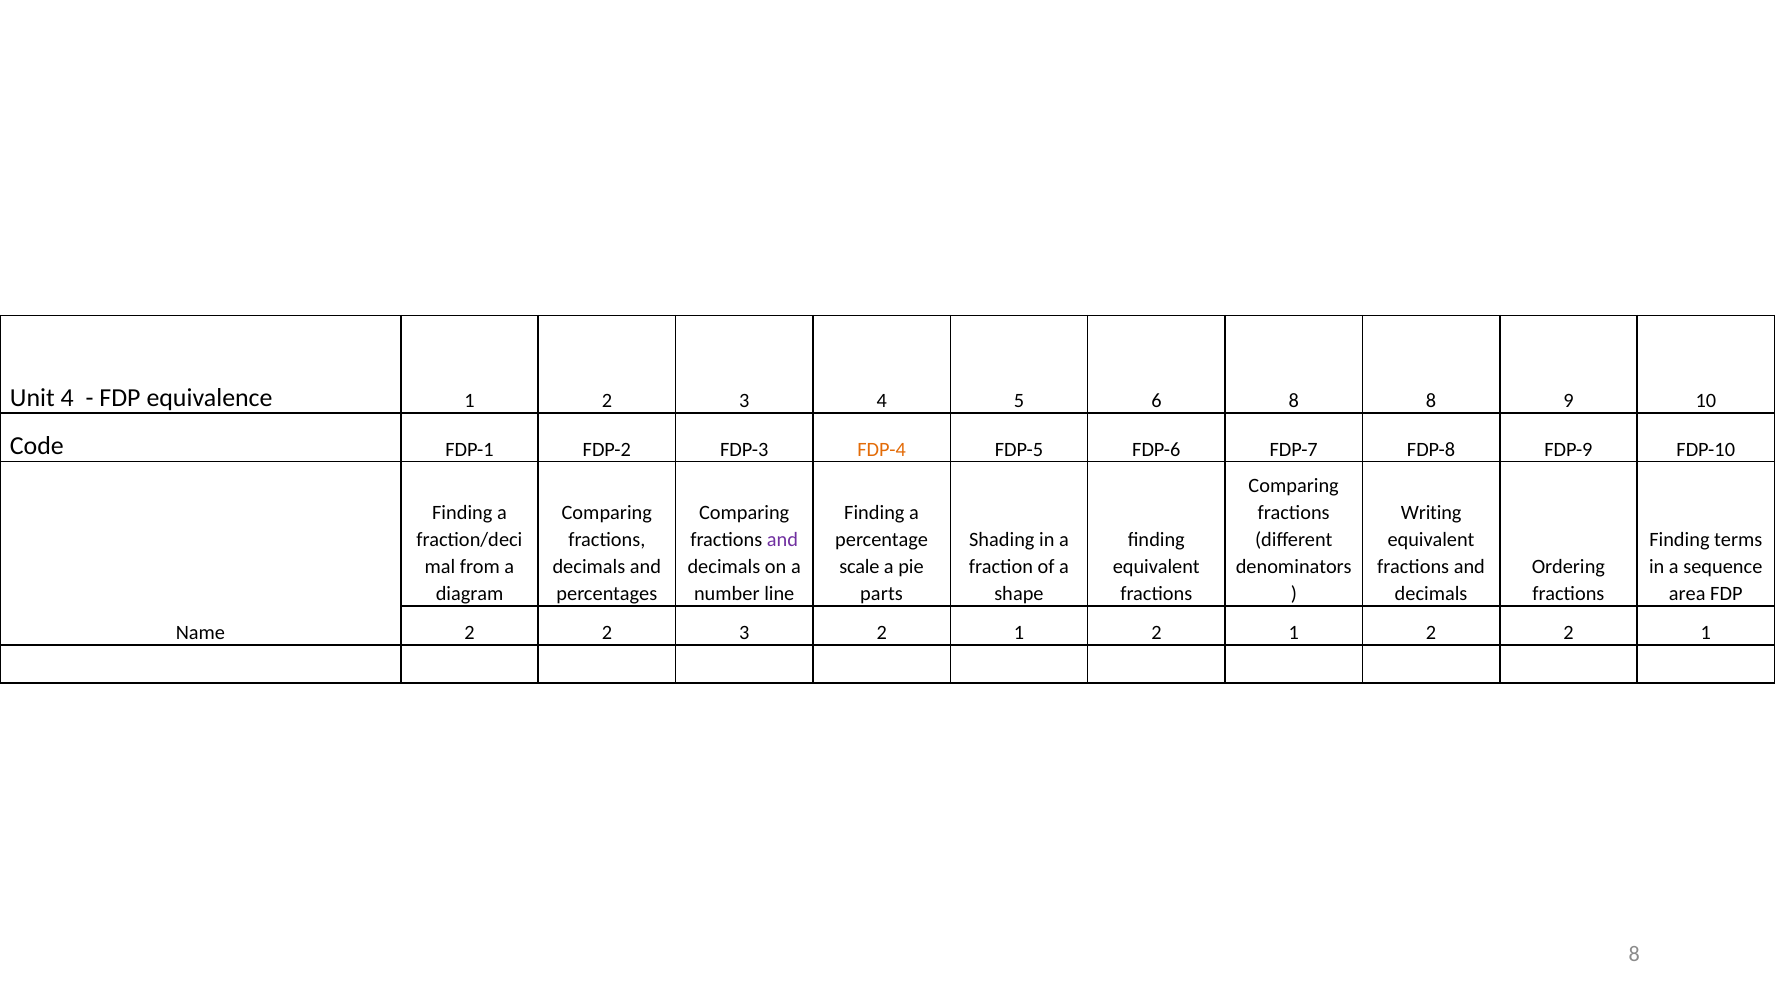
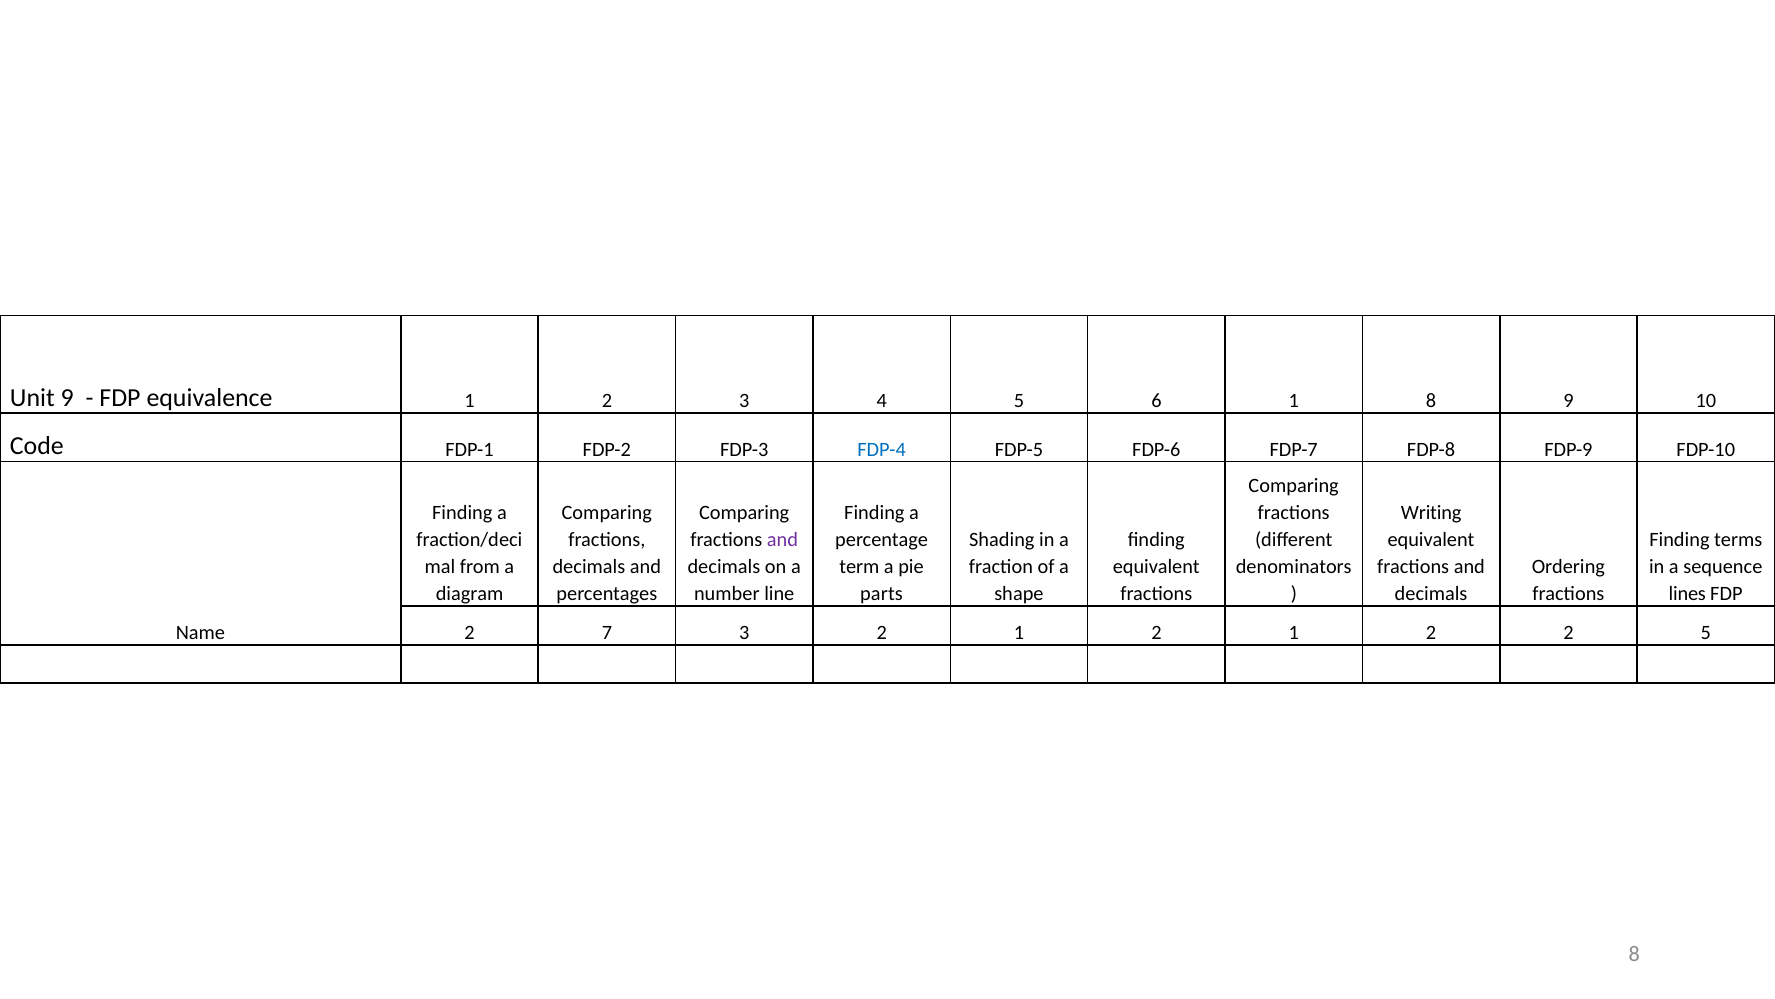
Unit 4: 4 -> 9 (67, 397)
6 8: 8 -> 1 (1294, 400)
FDP-4 colour: orange -> blue (882, 449)
scale: scale -> term (859, 566)
area: area -> lines (1687, 593)
2: 2 -> 7 (607, 633)
2 2 1: 1 -> 5 (1706, 633)
